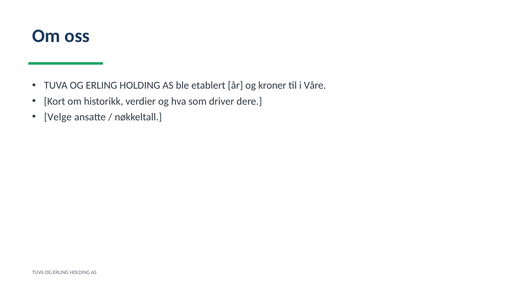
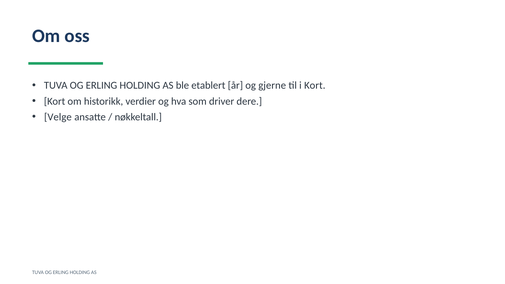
kroner: kroner -> gjerne (272, 86)
i Våre: Våre -> Kort (315, 86)
